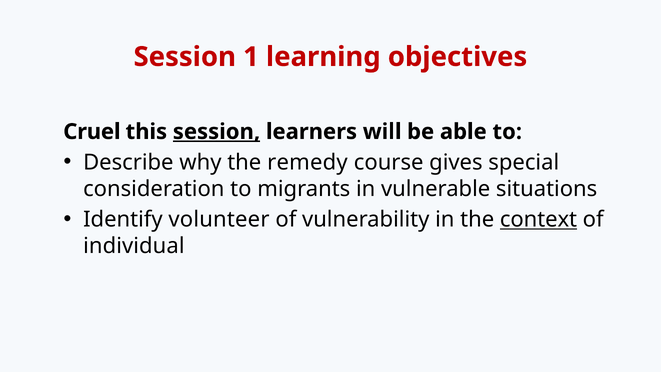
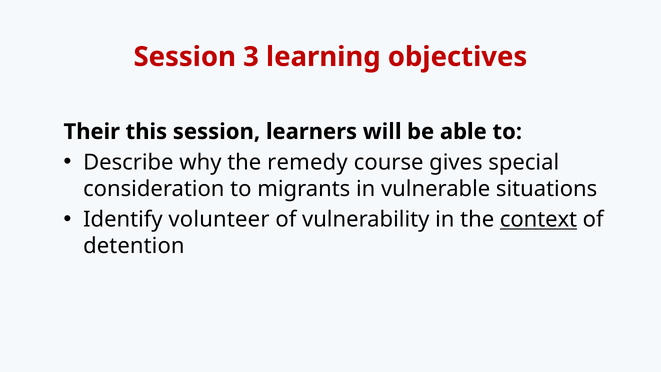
1: 1 -> 3 (251, 57)
Cruel: Cruel -> Their (92, 132)
session underline: present -> none (216, 132)
individual: individual -> detention (134, 246)
